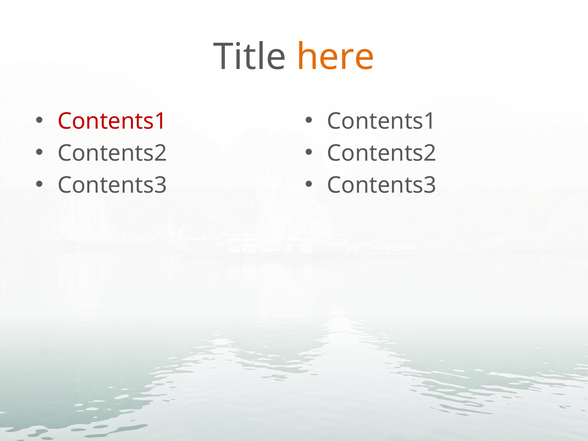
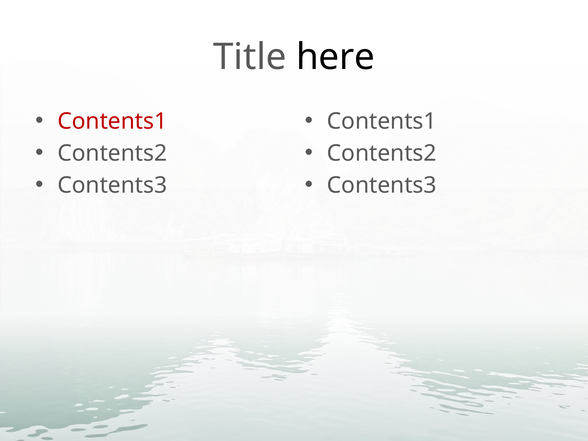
here colour: orange -> black (335, 57)
